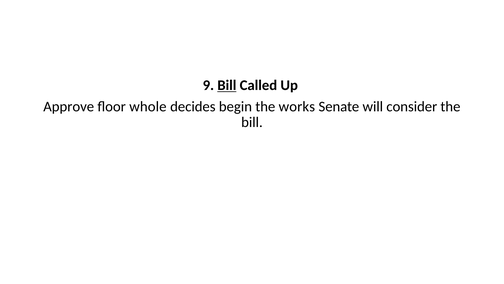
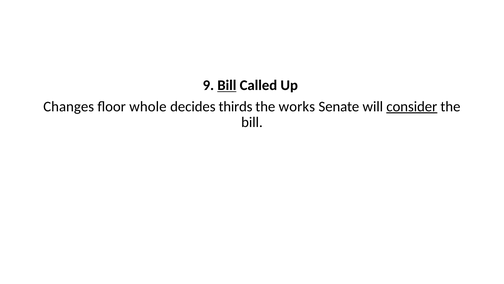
Approve: Approve -> Changes (69, 106)
begin: begin -> thirds (236, 106)
consider underline: none -> present (412, 106)
